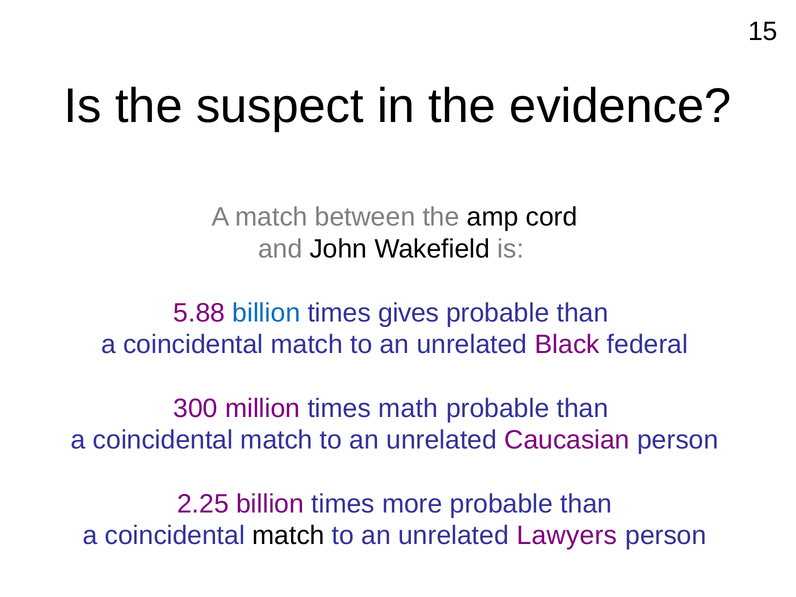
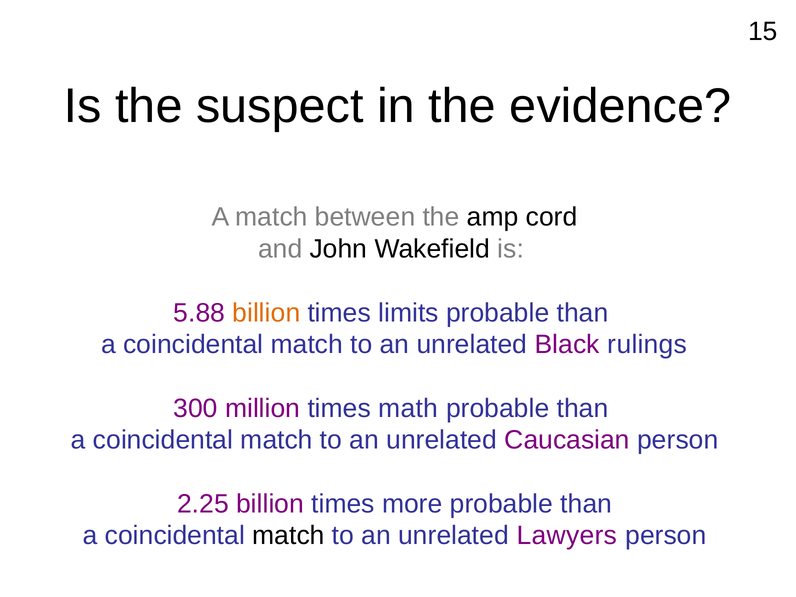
billion colour: blue -> orange (266, 313)
gives: gives -> limits (408, 313)
federal: federal -> rulings (647, 345)
